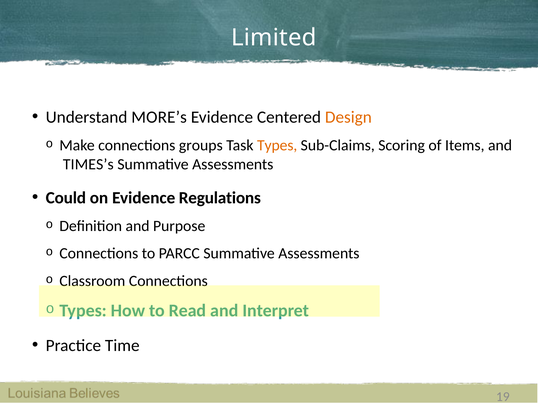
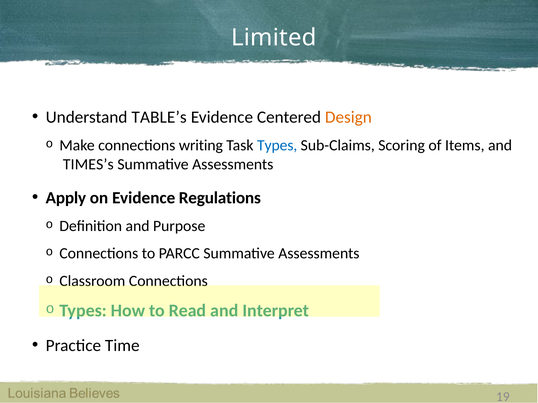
MORE’s: MORE’s -> TABLE’s (159, 117)
groups: groups -> writing (201, 146)
Types colour: orange -> blue (277, 146)
Could: Could -> Apply (66, 198)
